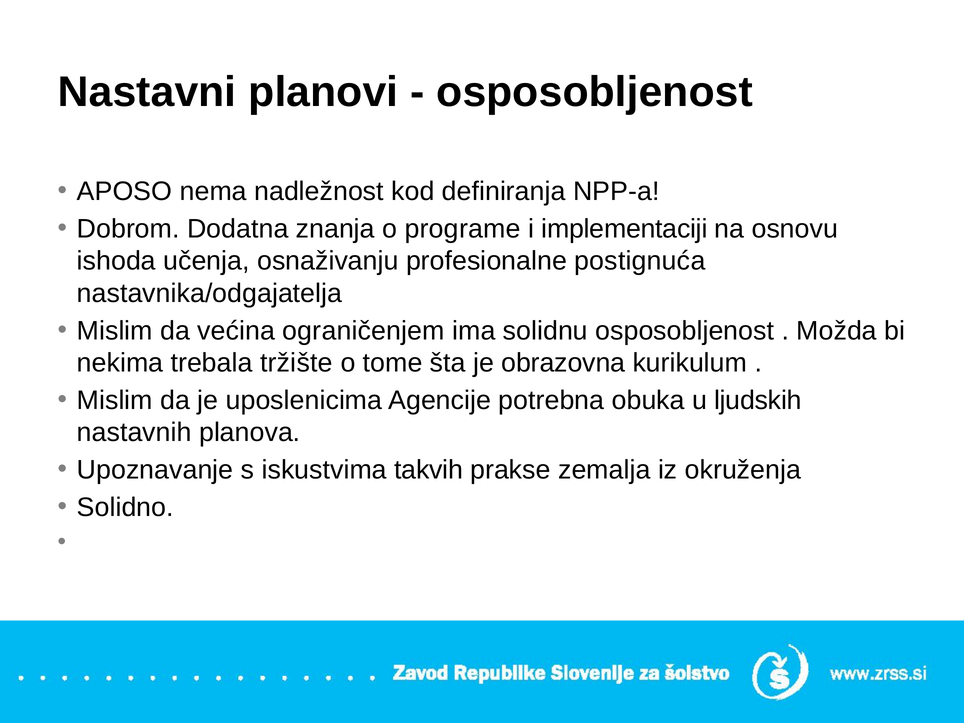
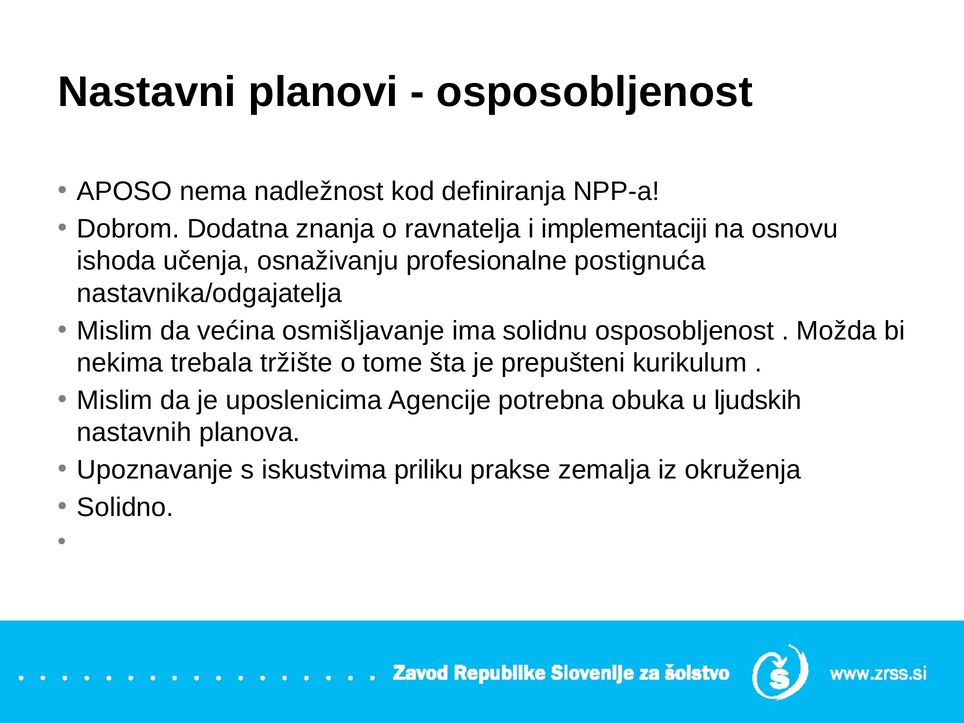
programe: programe -> ravnatelja (463, 229)
ograničenjem: ograničenjem -> osmišljavanje (364, 331)
obrazovna: obrazovna -> prepušteni (563, 363)
takvih: takvih -> priliku (429, 470)
